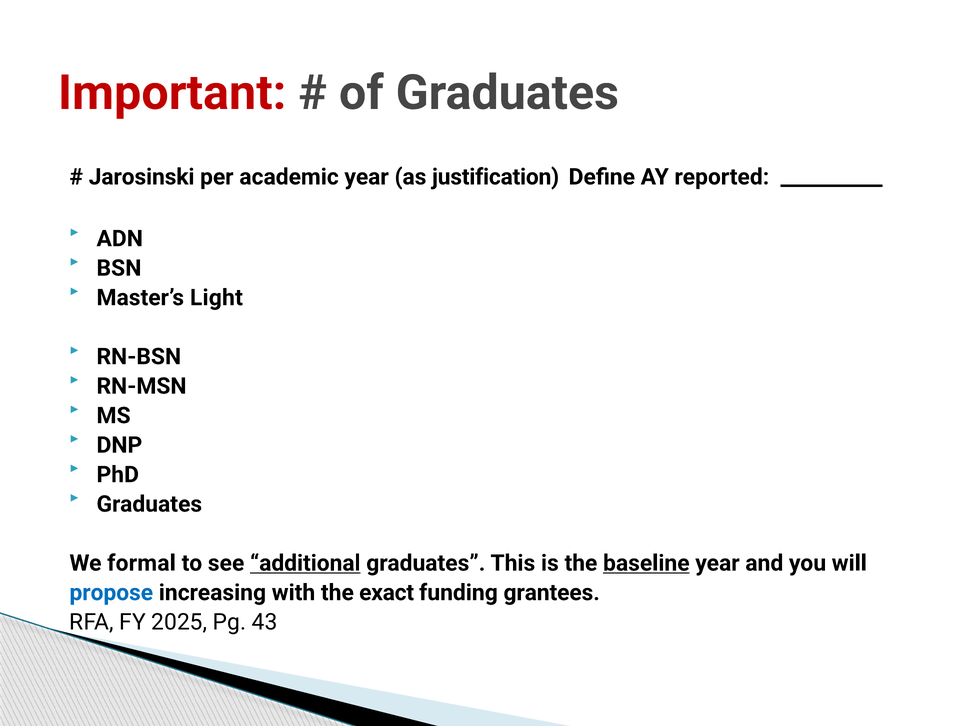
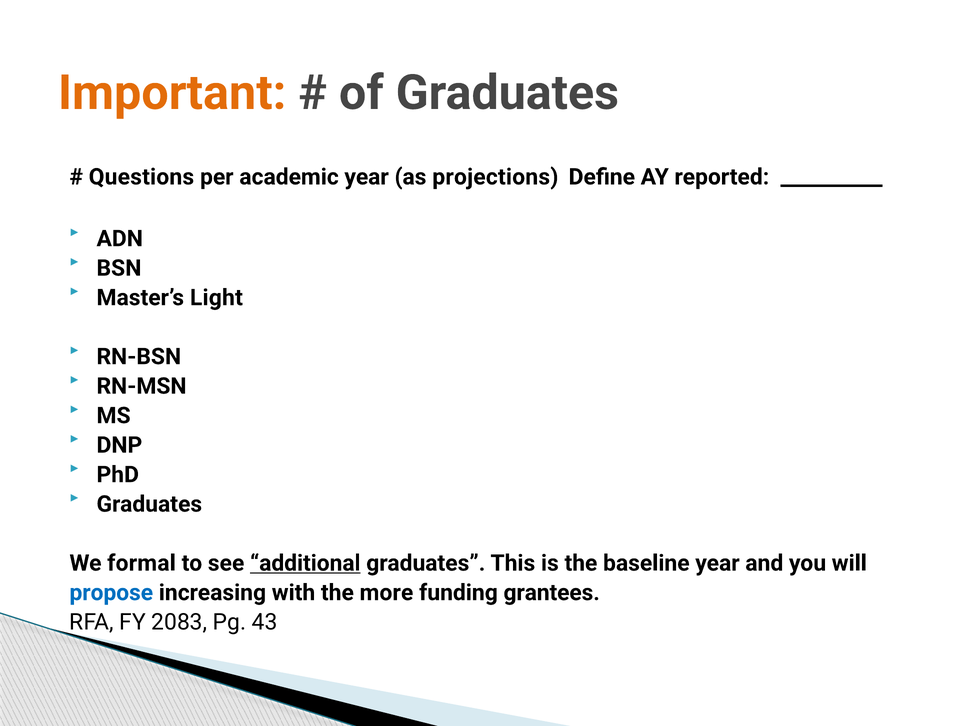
Important colour: red -> orange (172, 93)
Jarosinski: Jarosinski -> Questions (141, 177)
justification: justification -> projections (495, 177)
baseline underline: present -> none (646, 563)
exact: exact -> more (386, 592)
2025: 2025 -> 2083 (179, 621)
